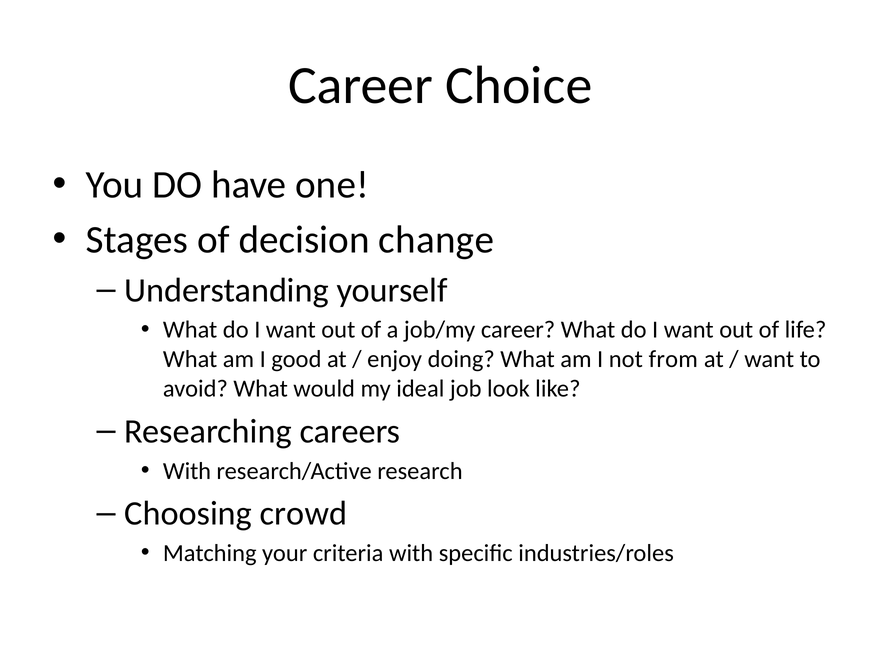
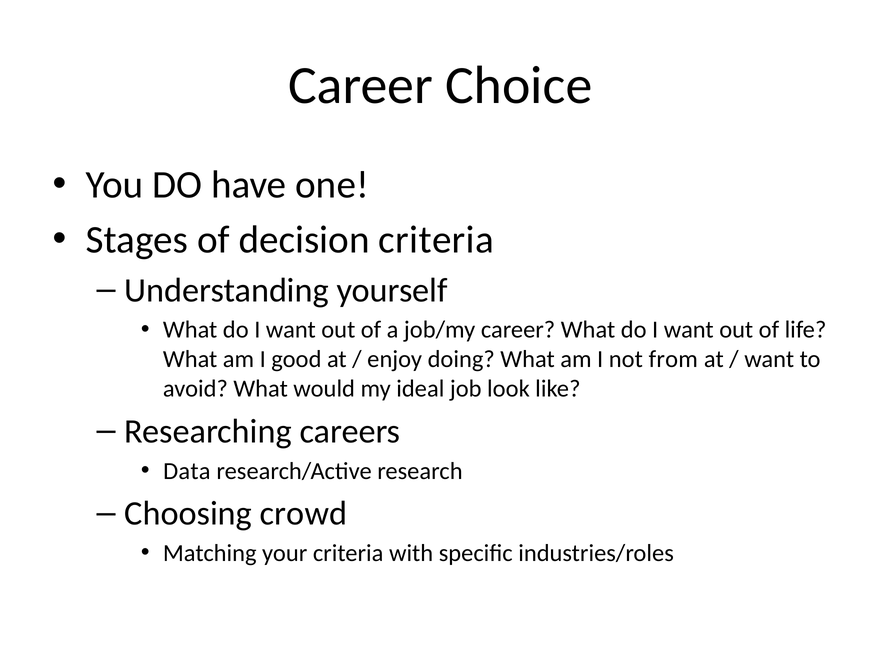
decision change: change -> criteria (436, 240)
With: With -> Data (187, 471)
